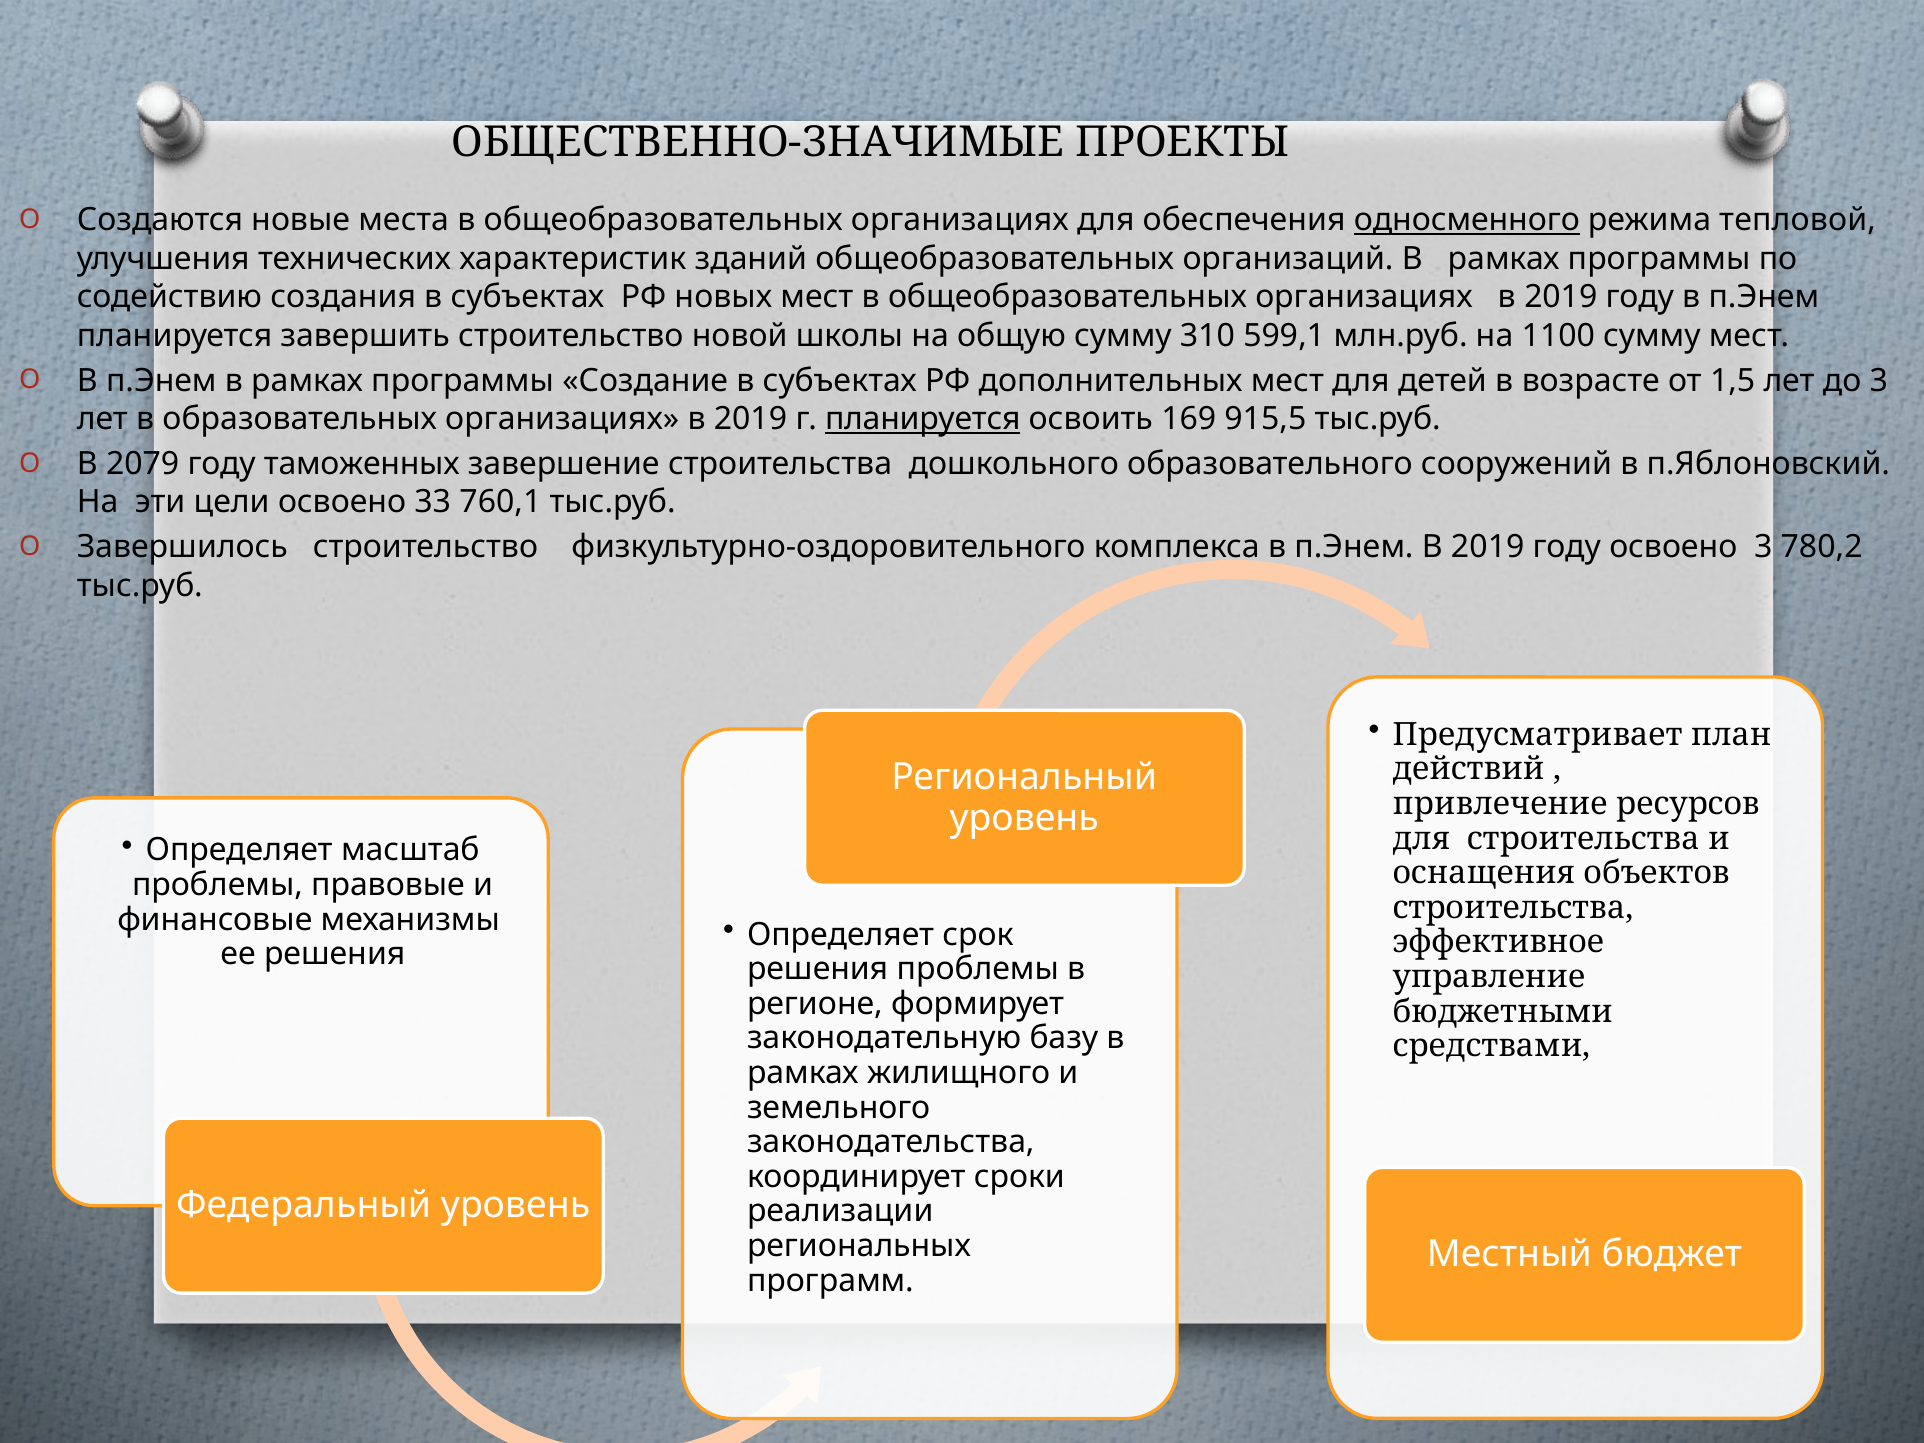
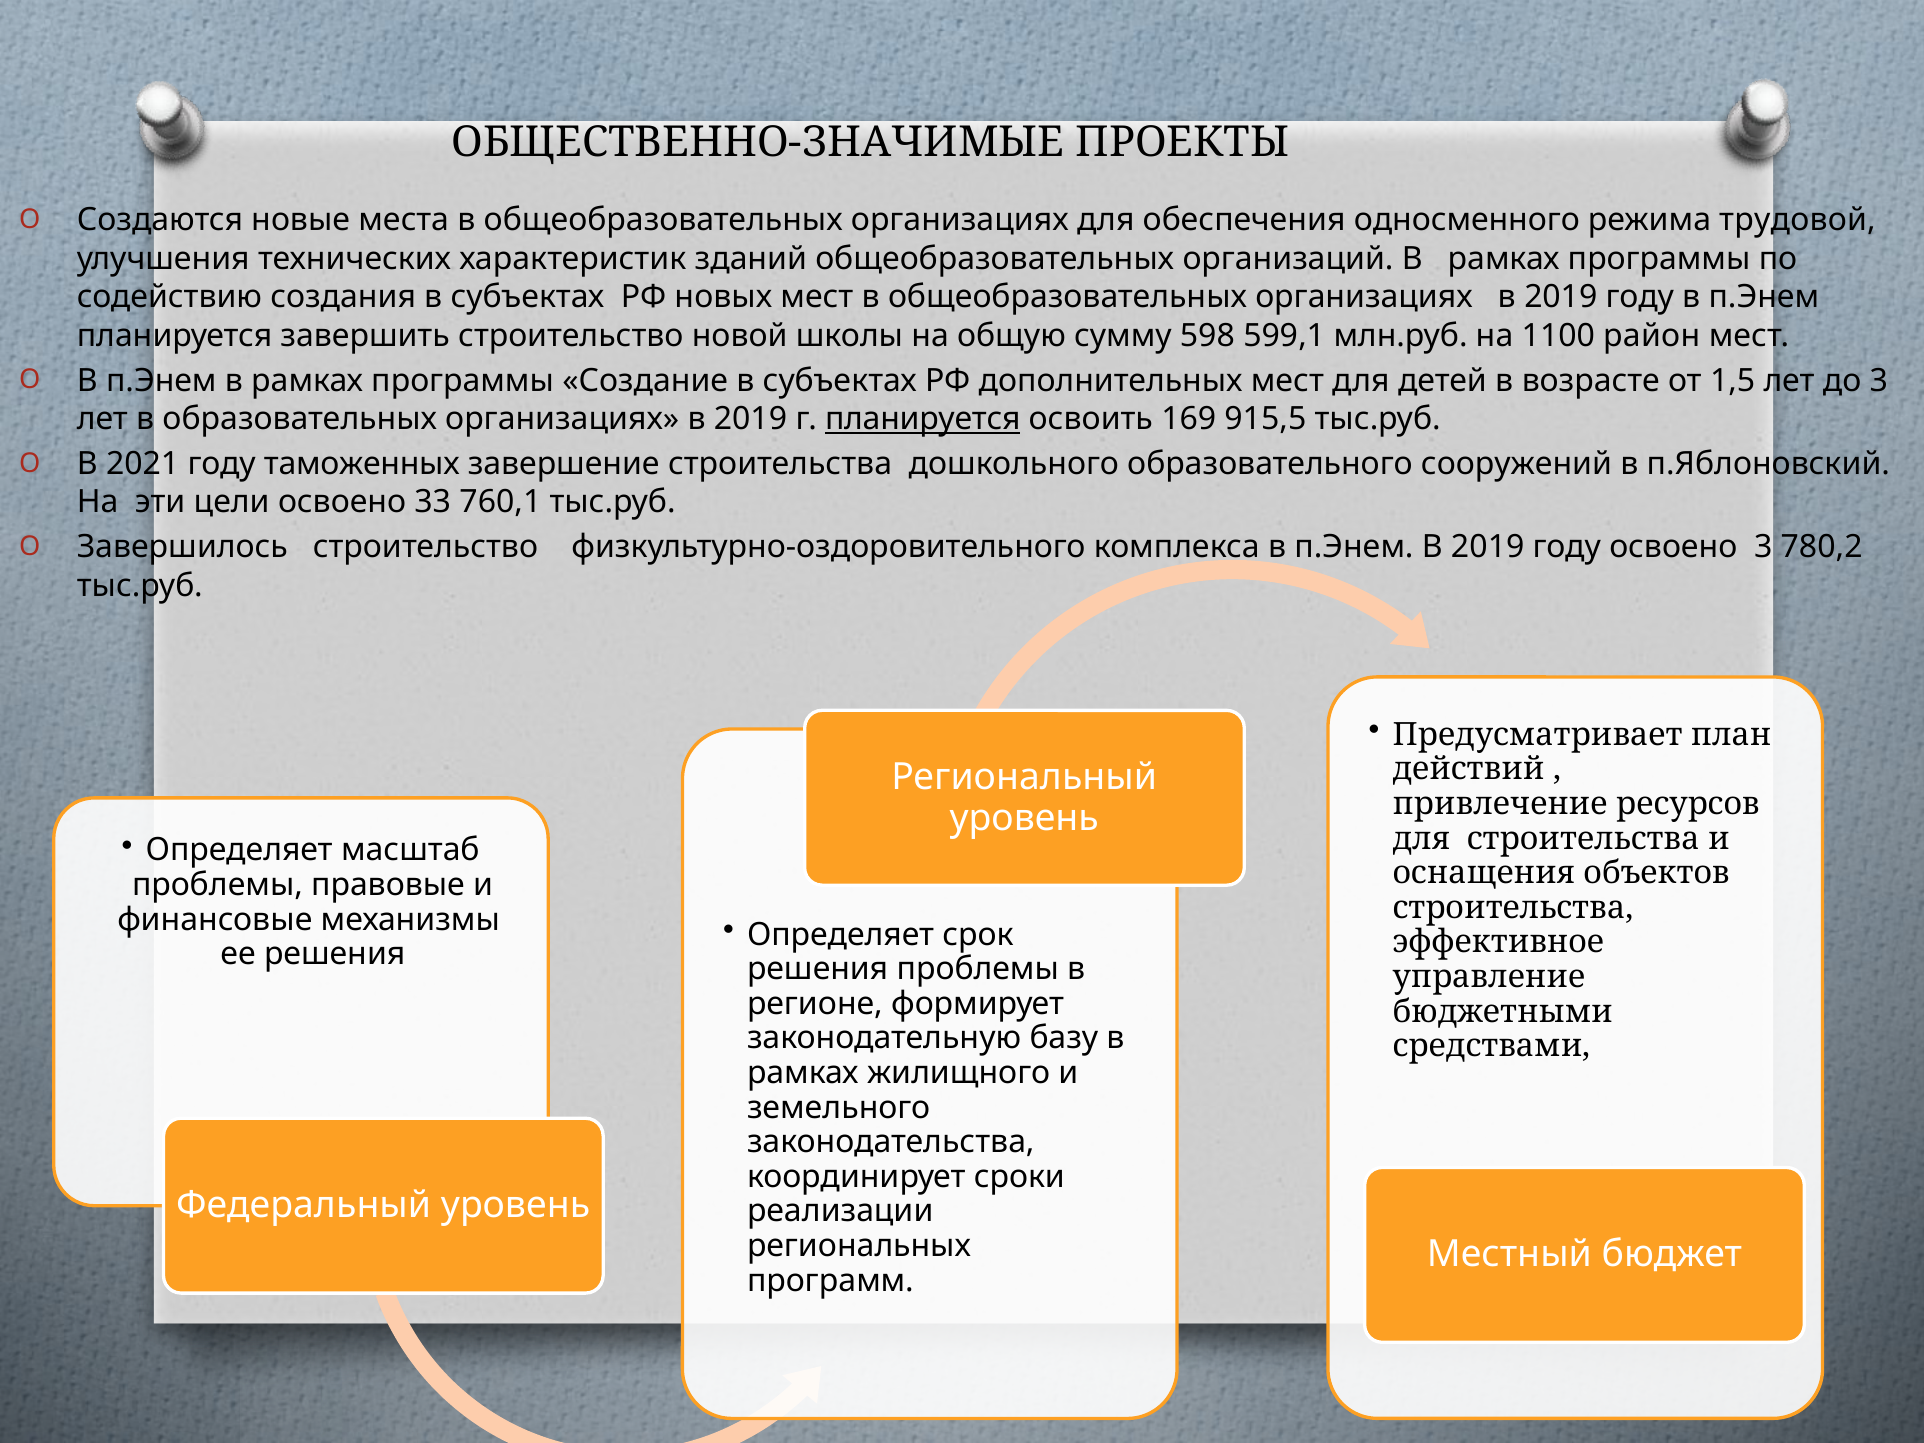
односменного underline: present -> none (1467, 220)
тепловой: тепловой -> трудовой (1798, 220)
310: 310 -> 598 (1207, 336)
1100 сумму: сумму -> район (1652, 336)
2079: 2079 -> 2021 (143, 464)
